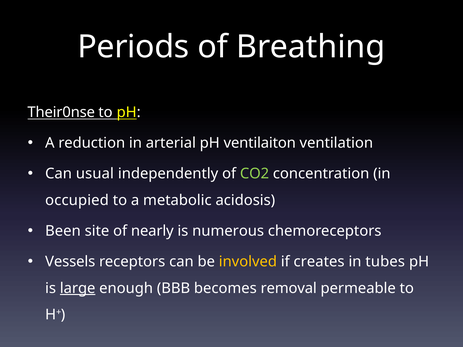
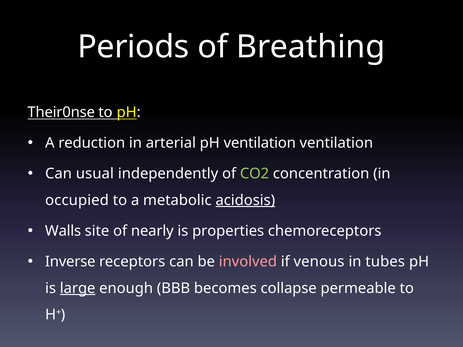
pH ventilaiton: ventilaiton -> ventilation (260, 143)
acidosis underline: none -> present (245, 200)
Been: Been -> Walls (63, 231)
numerous: numerous -> properties (228, 231)
Vessels: Vessels -> Inverse (70, 262)
involved colour: yellow -> pink (248, 262)
creates: creates -> venous (319, 262)
removal: removal -> collapse (289, 288)
